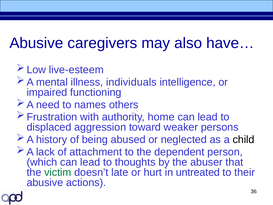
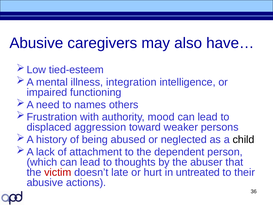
live-esteem: live-esteem -> tied-esteem (76, 70)
individuals: individuals -> integration (131, 82)
home: home -> mood (161, 117)
victim colour: green -> red (58, 172)
